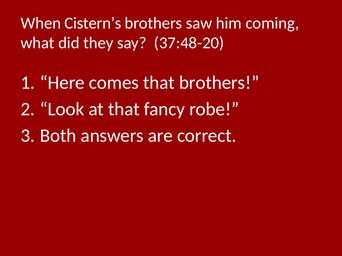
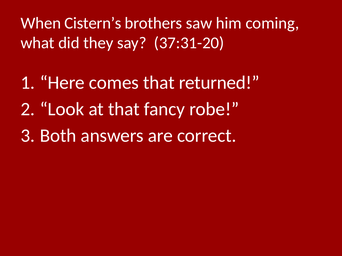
37:48-20: 37:48-20 -> 37:31-20 (189, 43)
that brothers: brothers -> returned (219, 83)
